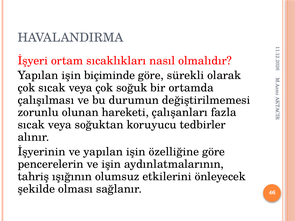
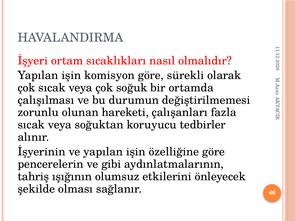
biçiminde: biçiminde -> komisyon (109, 75)
ve işin: işin -> gibi (111, 164)
